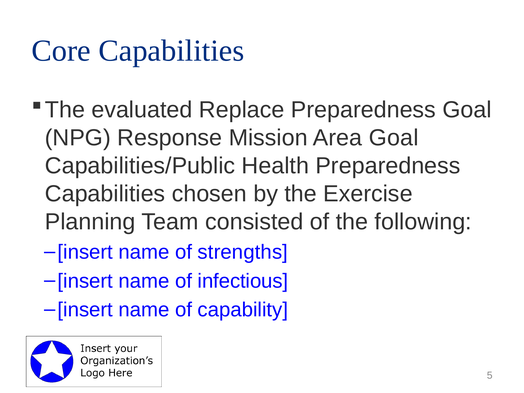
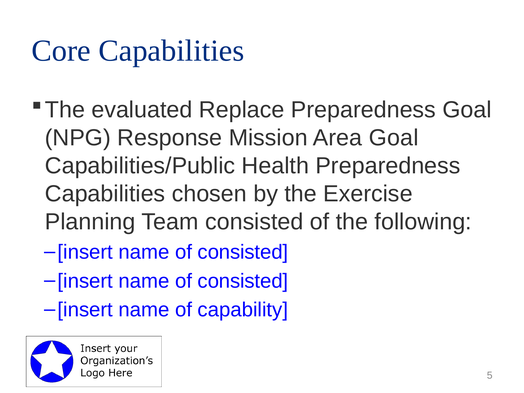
strengths: strengths -> consisted (243, 252)
infectious: infectious -> consisted (243, 281)
